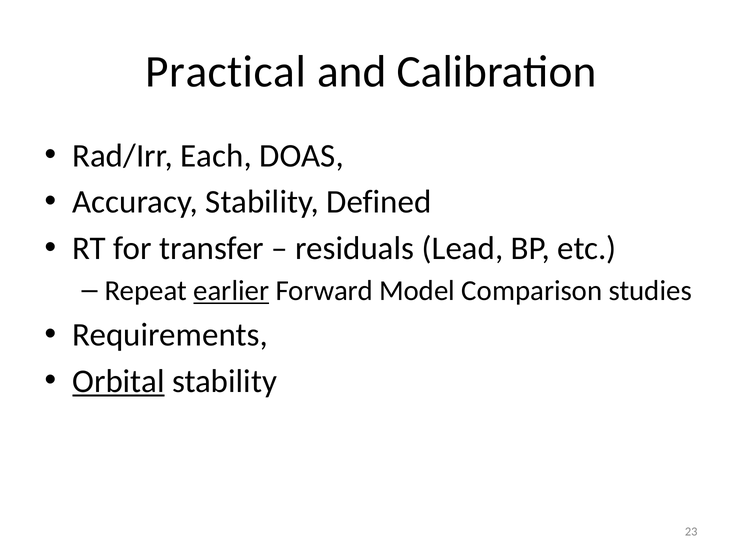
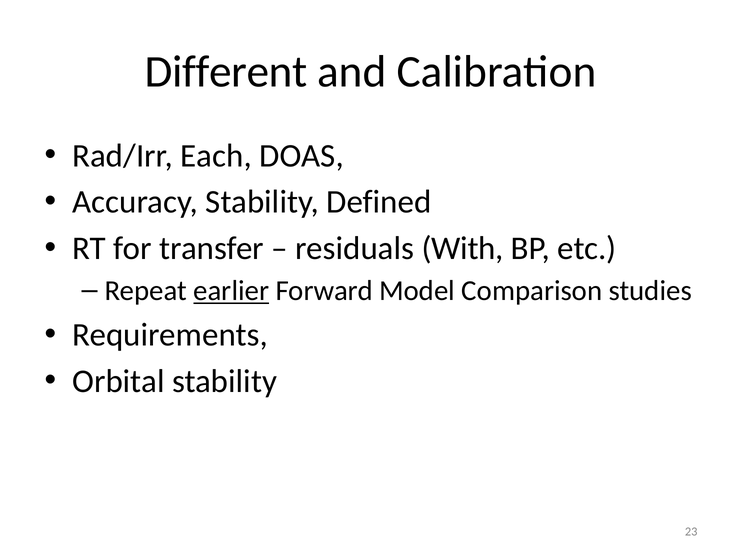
Practical: Practical -> Different (226, 72)
Lead: Lead -> With (463, 248)
Orbital underline: present -> none (118, 381)
